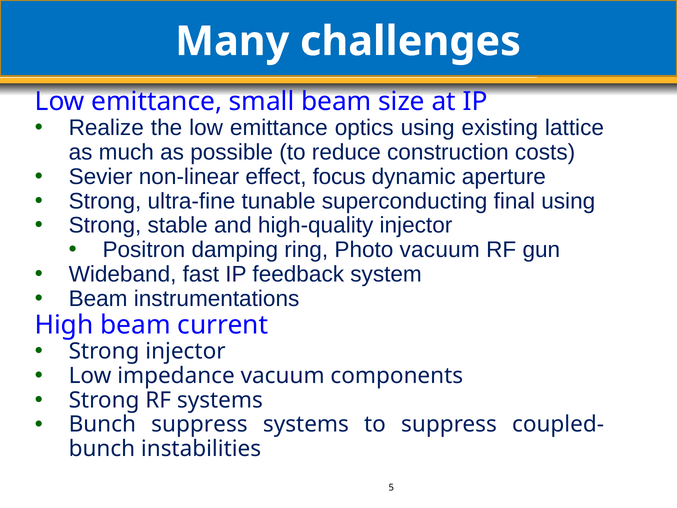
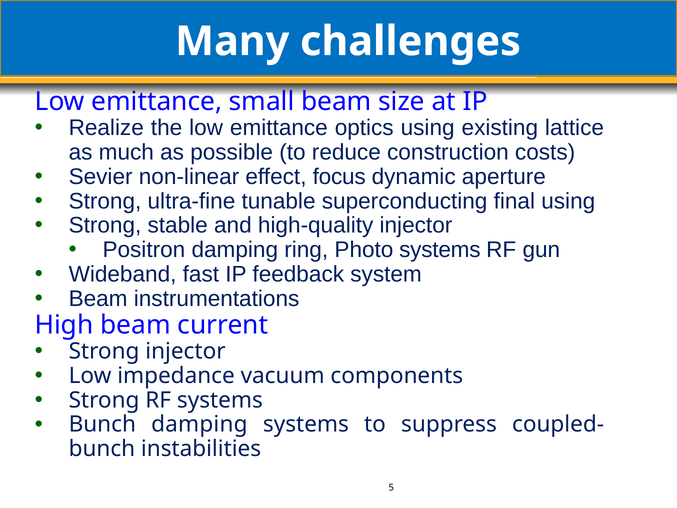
Photo vacuum: vacuum -> systems (440, 250)
Bunch suppress: suppress -> damping (199, 424)
